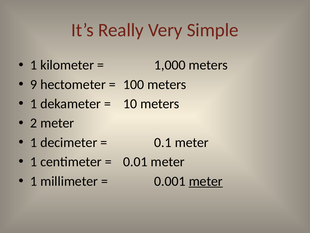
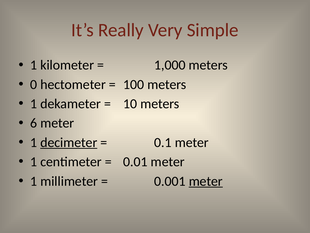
9: 9 -> 0 (34, 84)
2: 2 -> 6 (34, 123)
decimeter underline: none -> present (69, 142)
